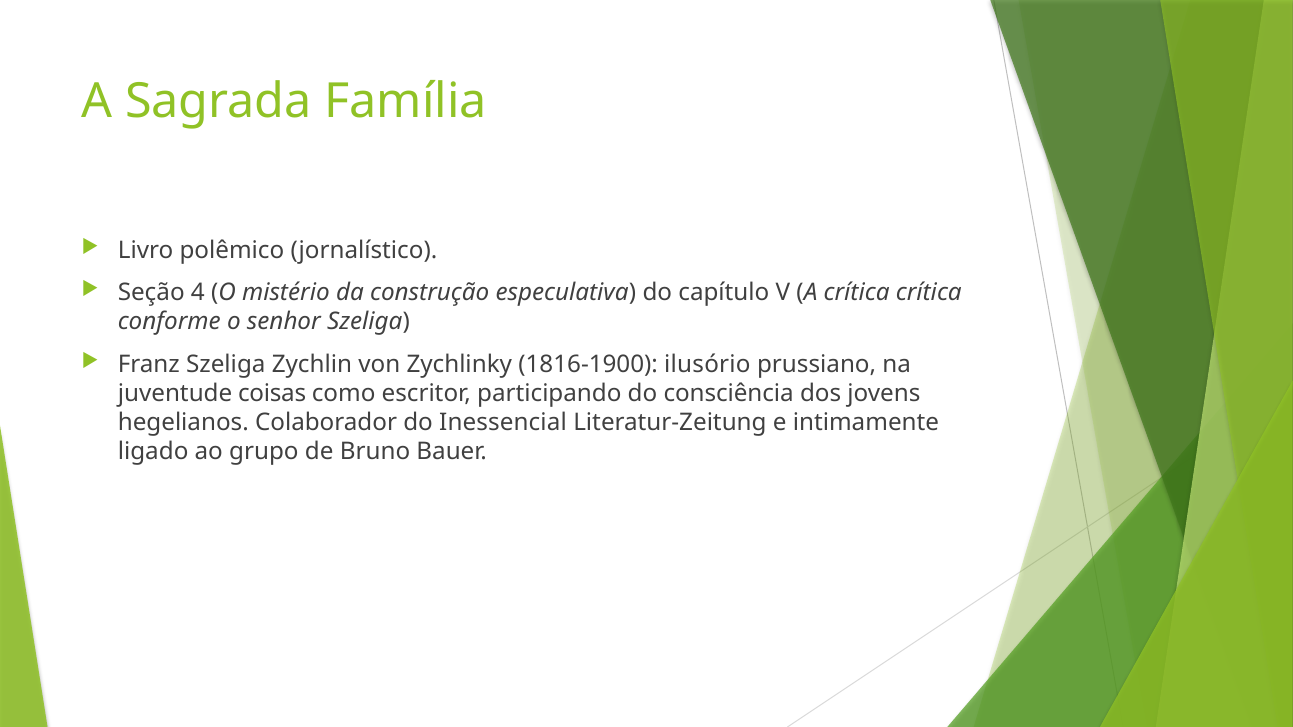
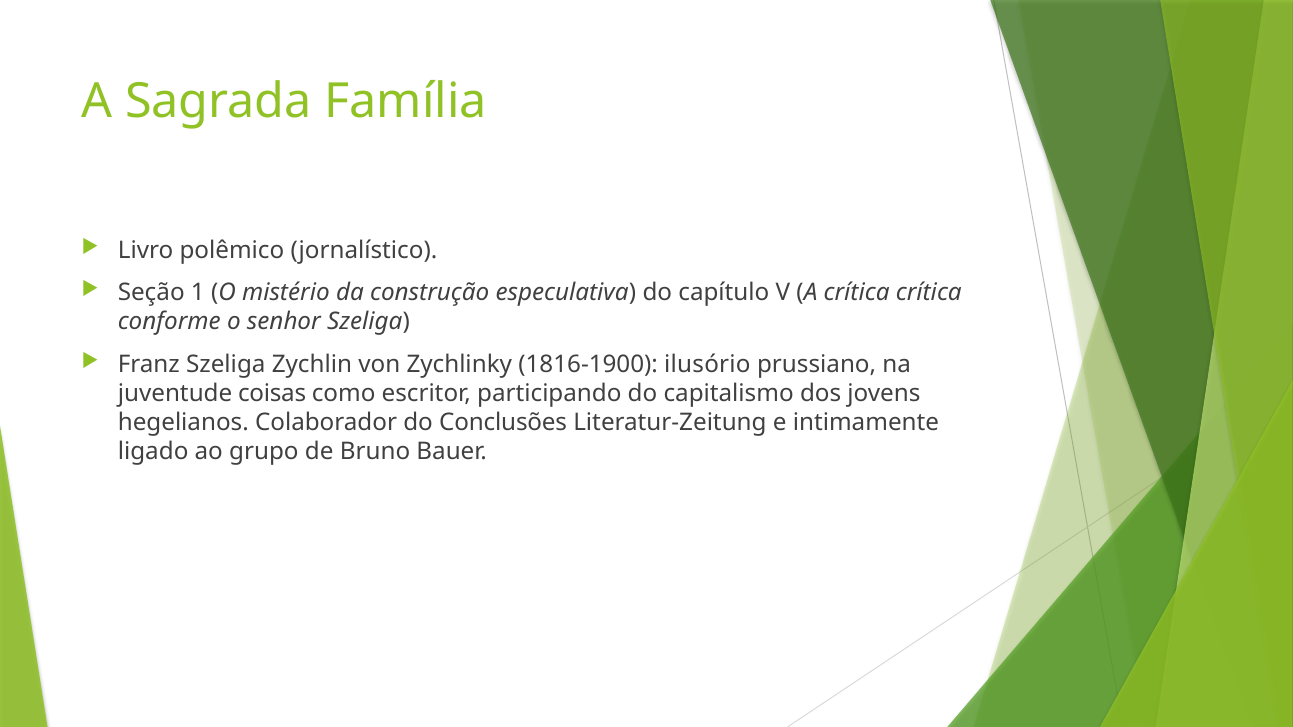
4: 4 -> 1 (198, 293)
consciência: consciência -> capitalismo (729, 394)
Inessencial: Inessencial -> Conclusões (503, 423)
